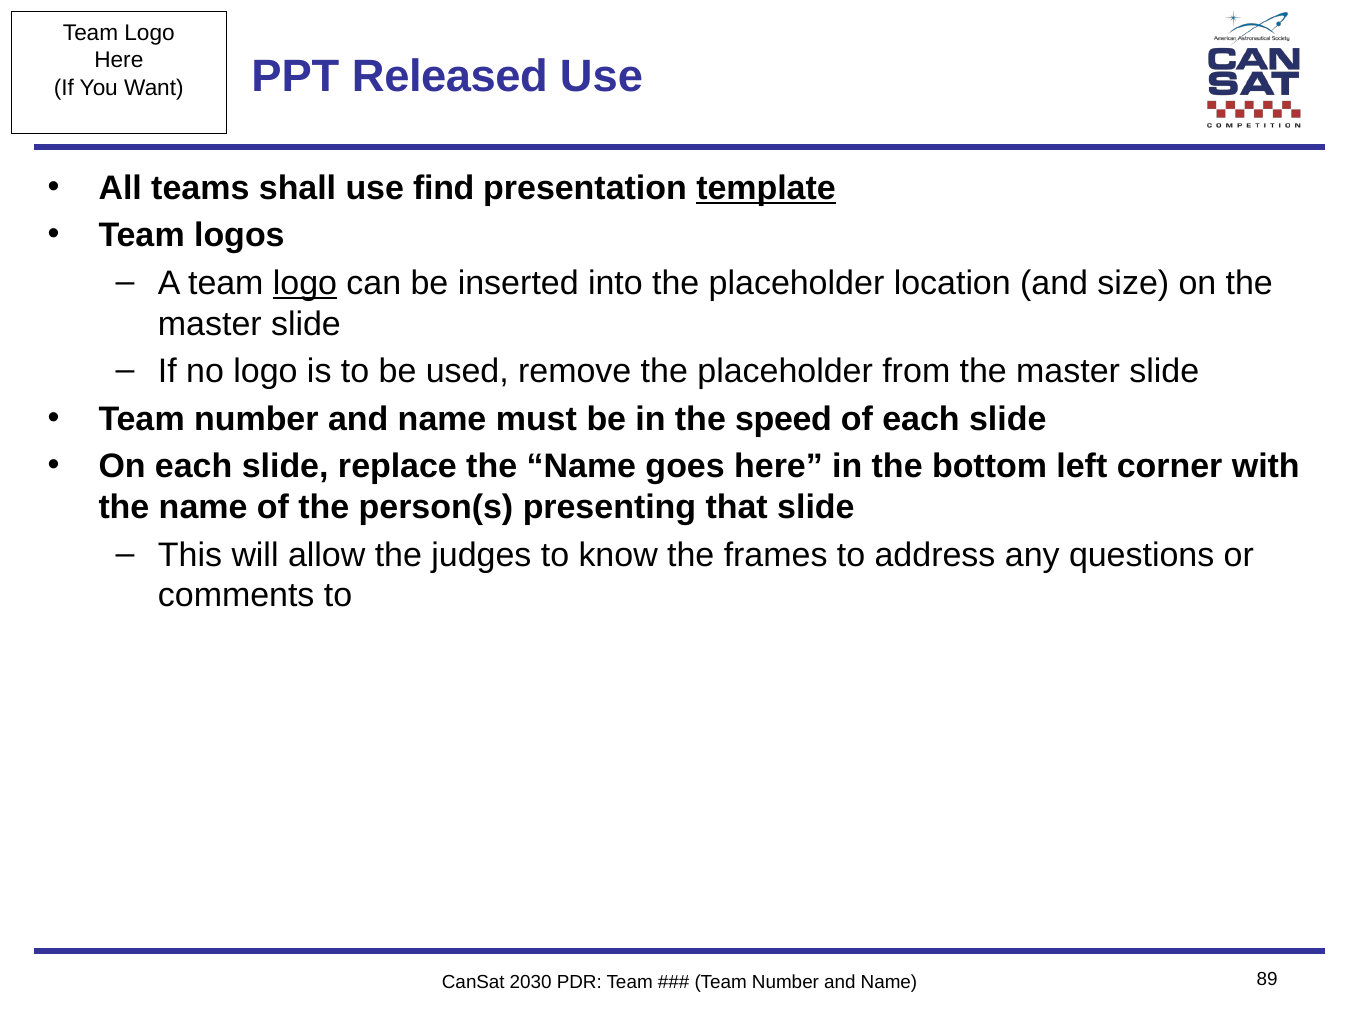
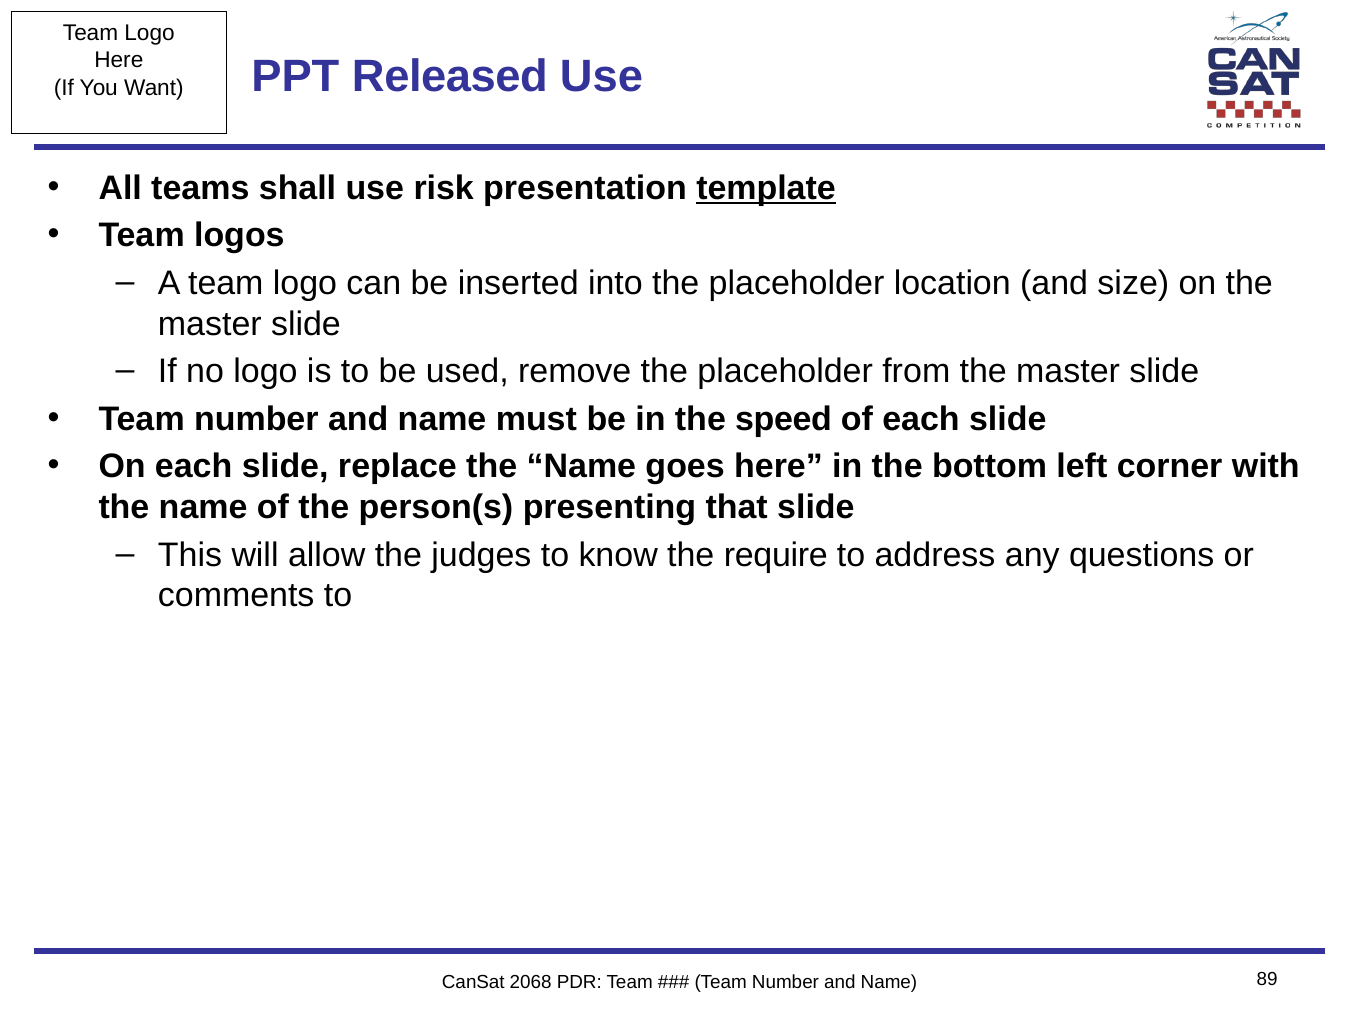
find: find -> risk (444, 188)
logo underline: present -> none (305, 283)
frames: frames -> require (776, 555)
2030: 2030 -> 2068 (531, 982)
